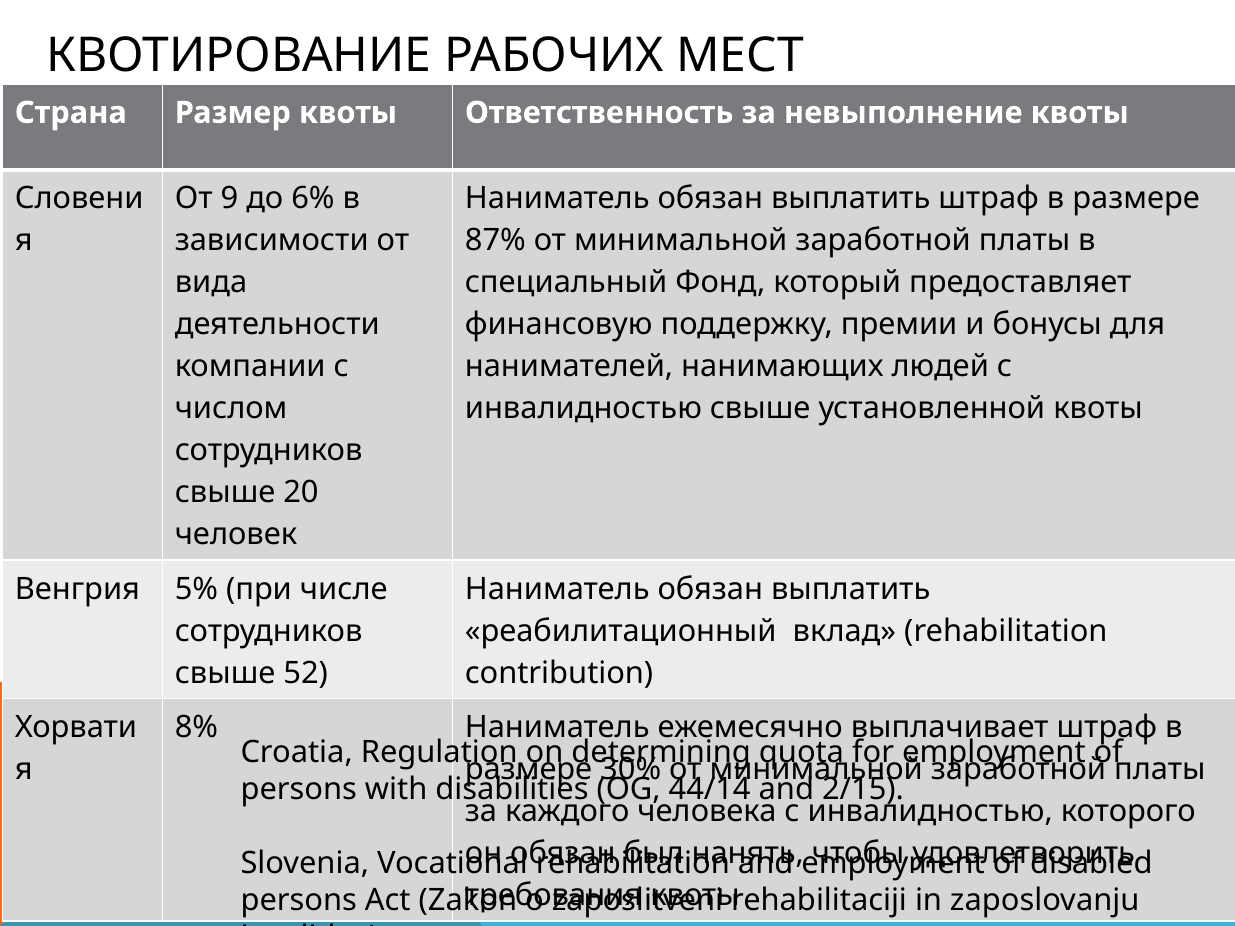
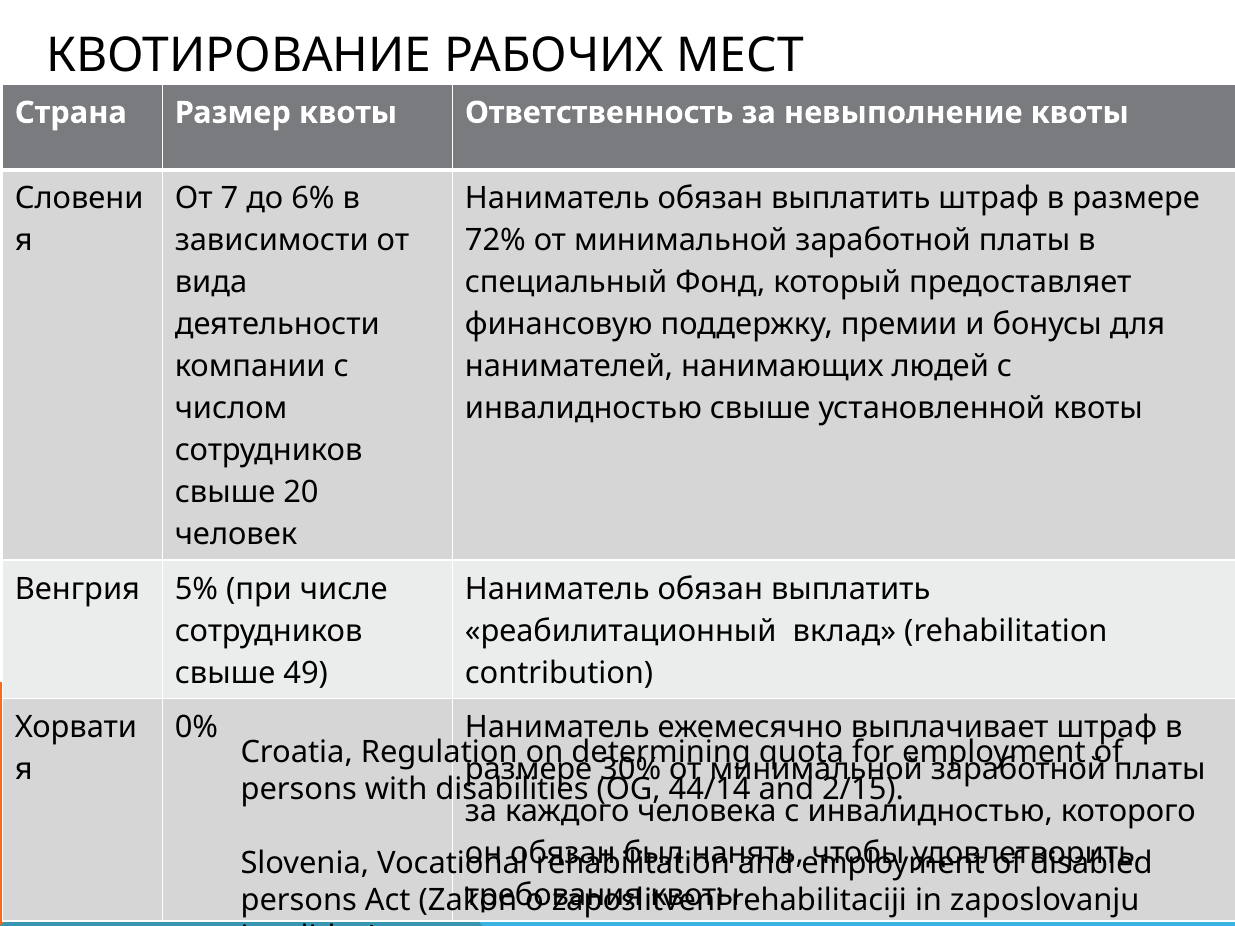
9: 9 -> 7 (229, 199)
87%: 87% -> 72% (495, 241)
52: 52 -> 49 (306, 673)
8%: 8% -> 0% (196, 728)
